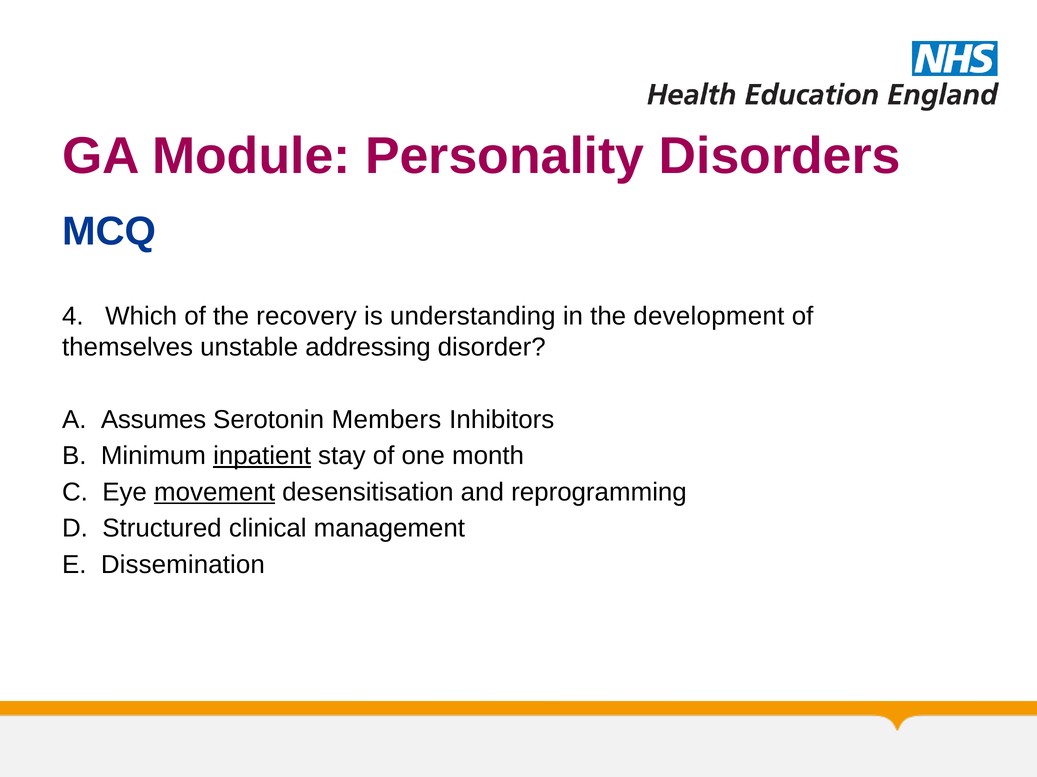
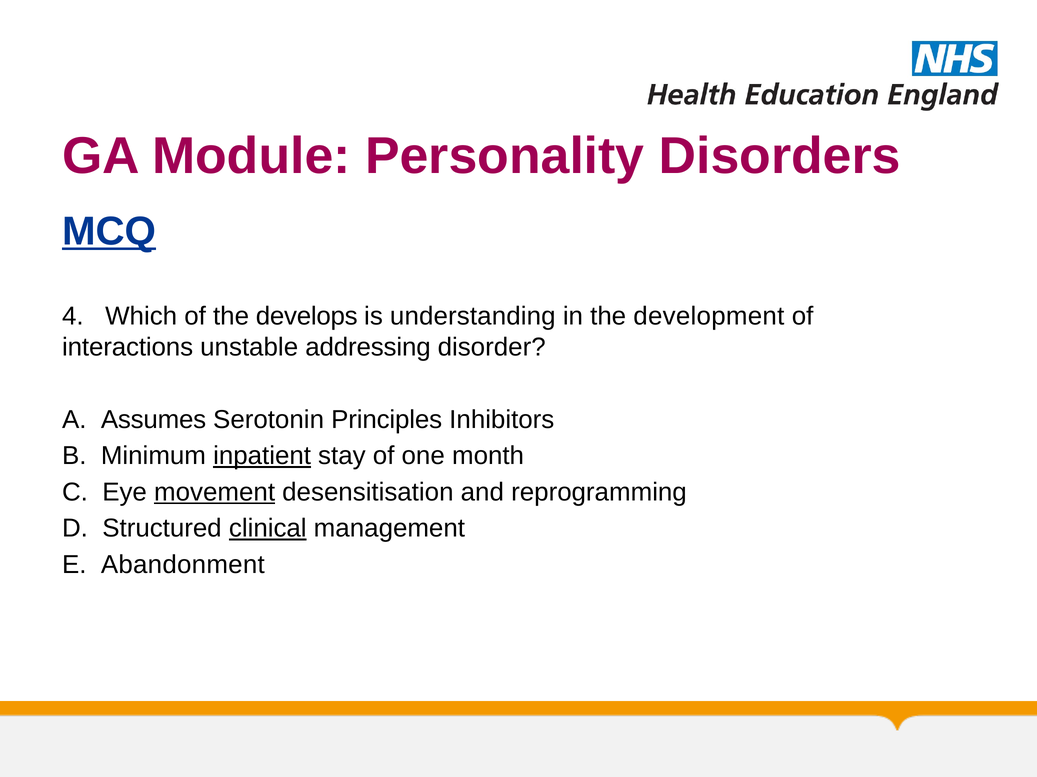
MCQ underline: none -> present (109, 231)
recovery: recovery -> develops (307, 316)
themselves: themselves -> interactions (128, 347)
Members: Members -> Principles (387, 420)
clinical underline: none -> present (268, 529)
Dissemination: Dissemination -> Abandonment (183, 565)
